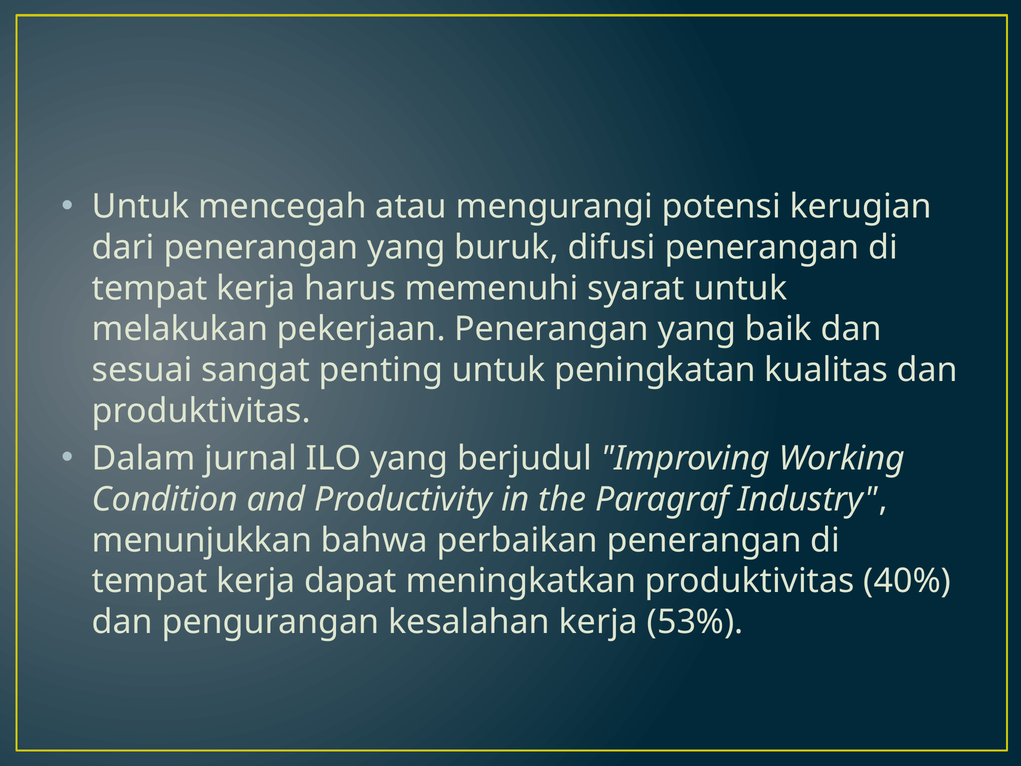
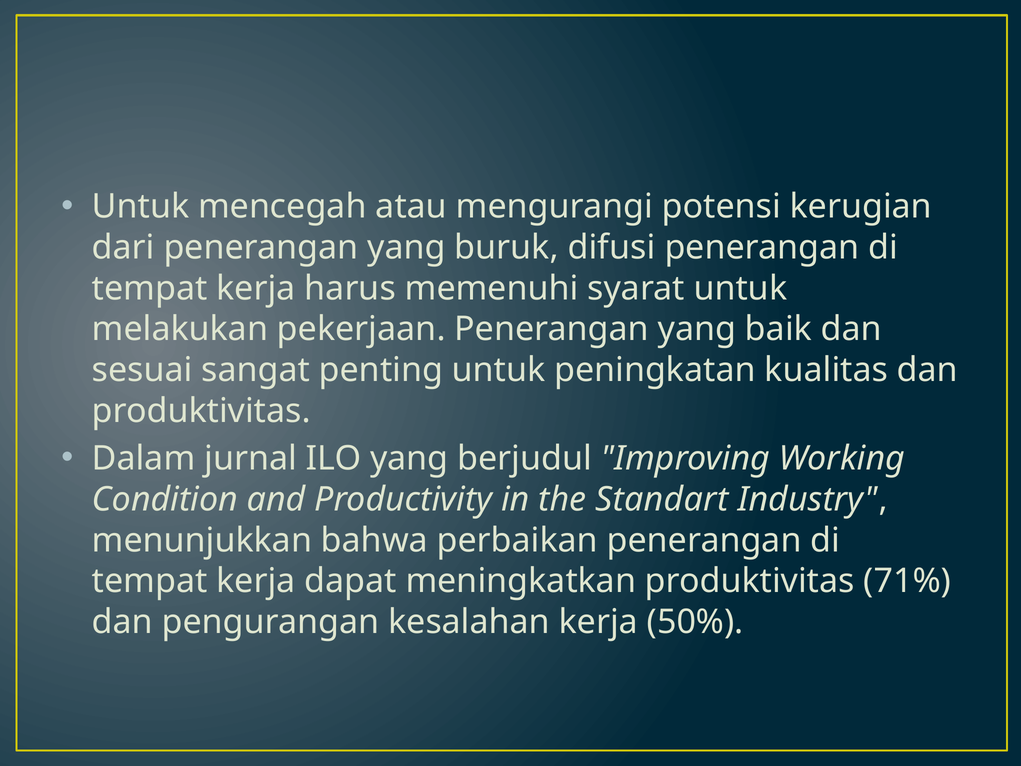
Paragraf: Paragraf -> Standart (662, 499)
40%: 40% -> 71% (907, 581)
53%: 53% -> 50% (695, 622)
